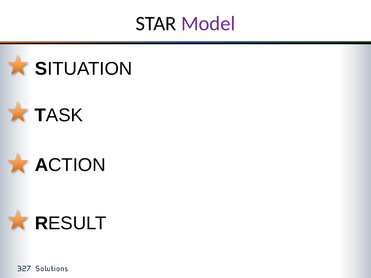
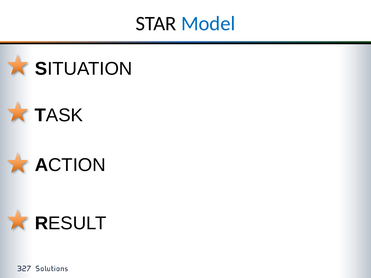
Model colour: purple -> blue (208, 24)
